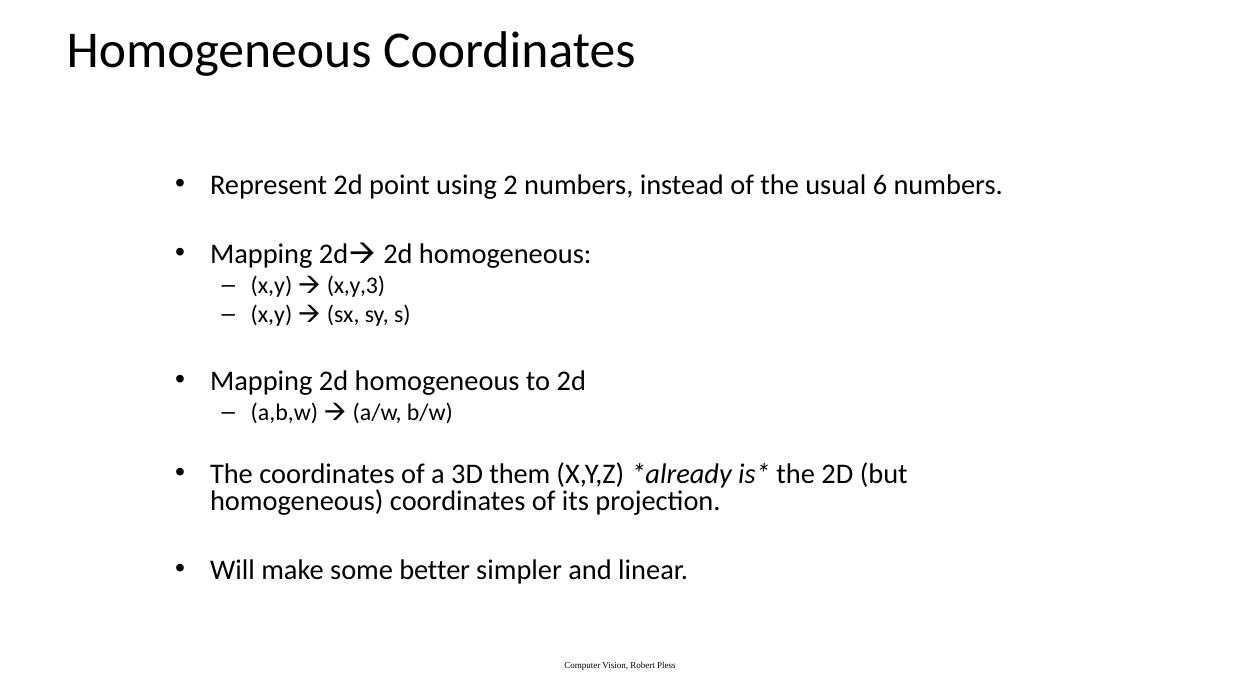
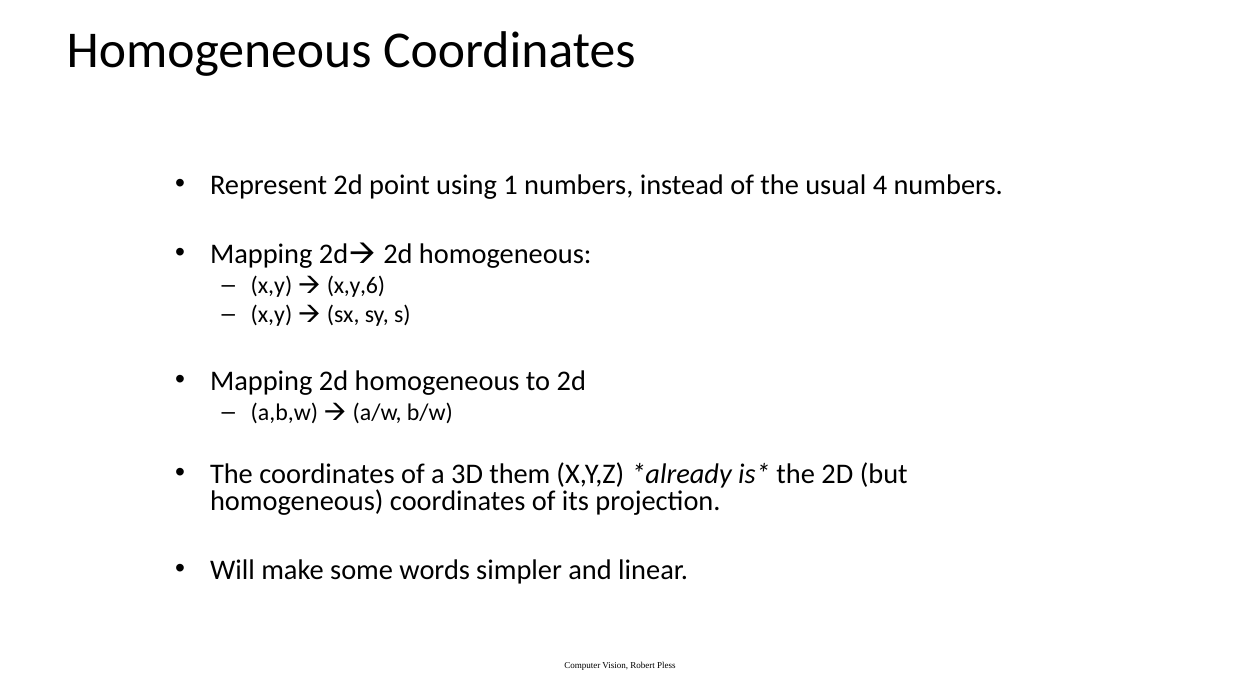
2: 2 -> 1 (511, 185)
6: 6 -> 4 (880, 185)
x,y,3: x,y,3 -> x,y,6 (356, 286)
better: better -> words (435, 571)
